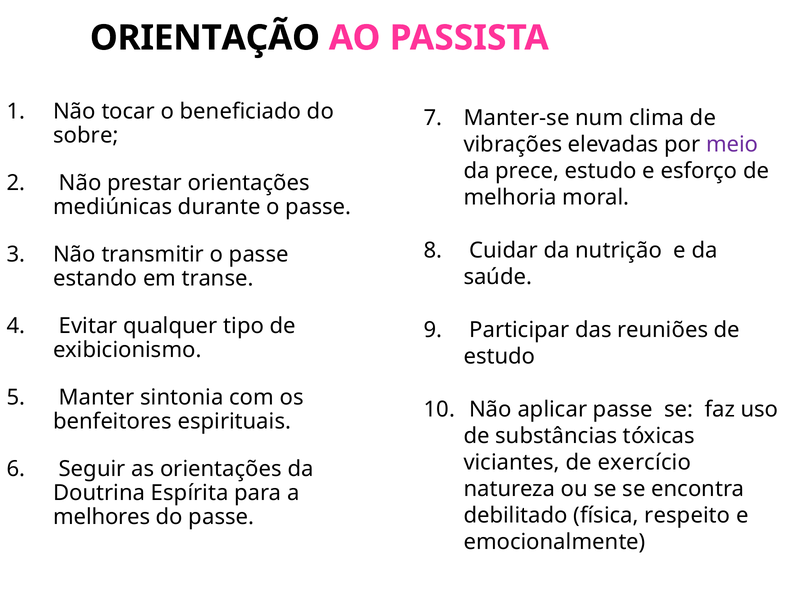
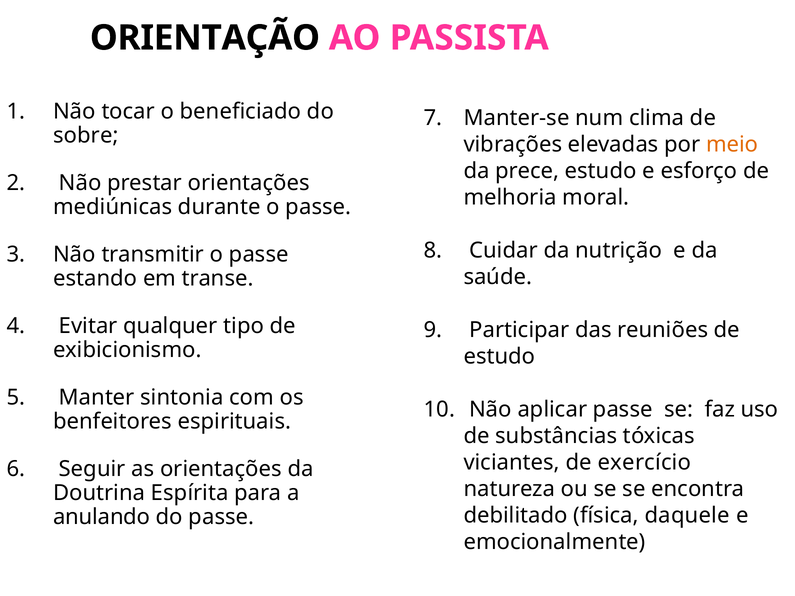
meio colour: purple -> orange (732, 145)
respeito: respeito -> daquele (687, 516)
melhores: melhores -> anulando (102, 517)
